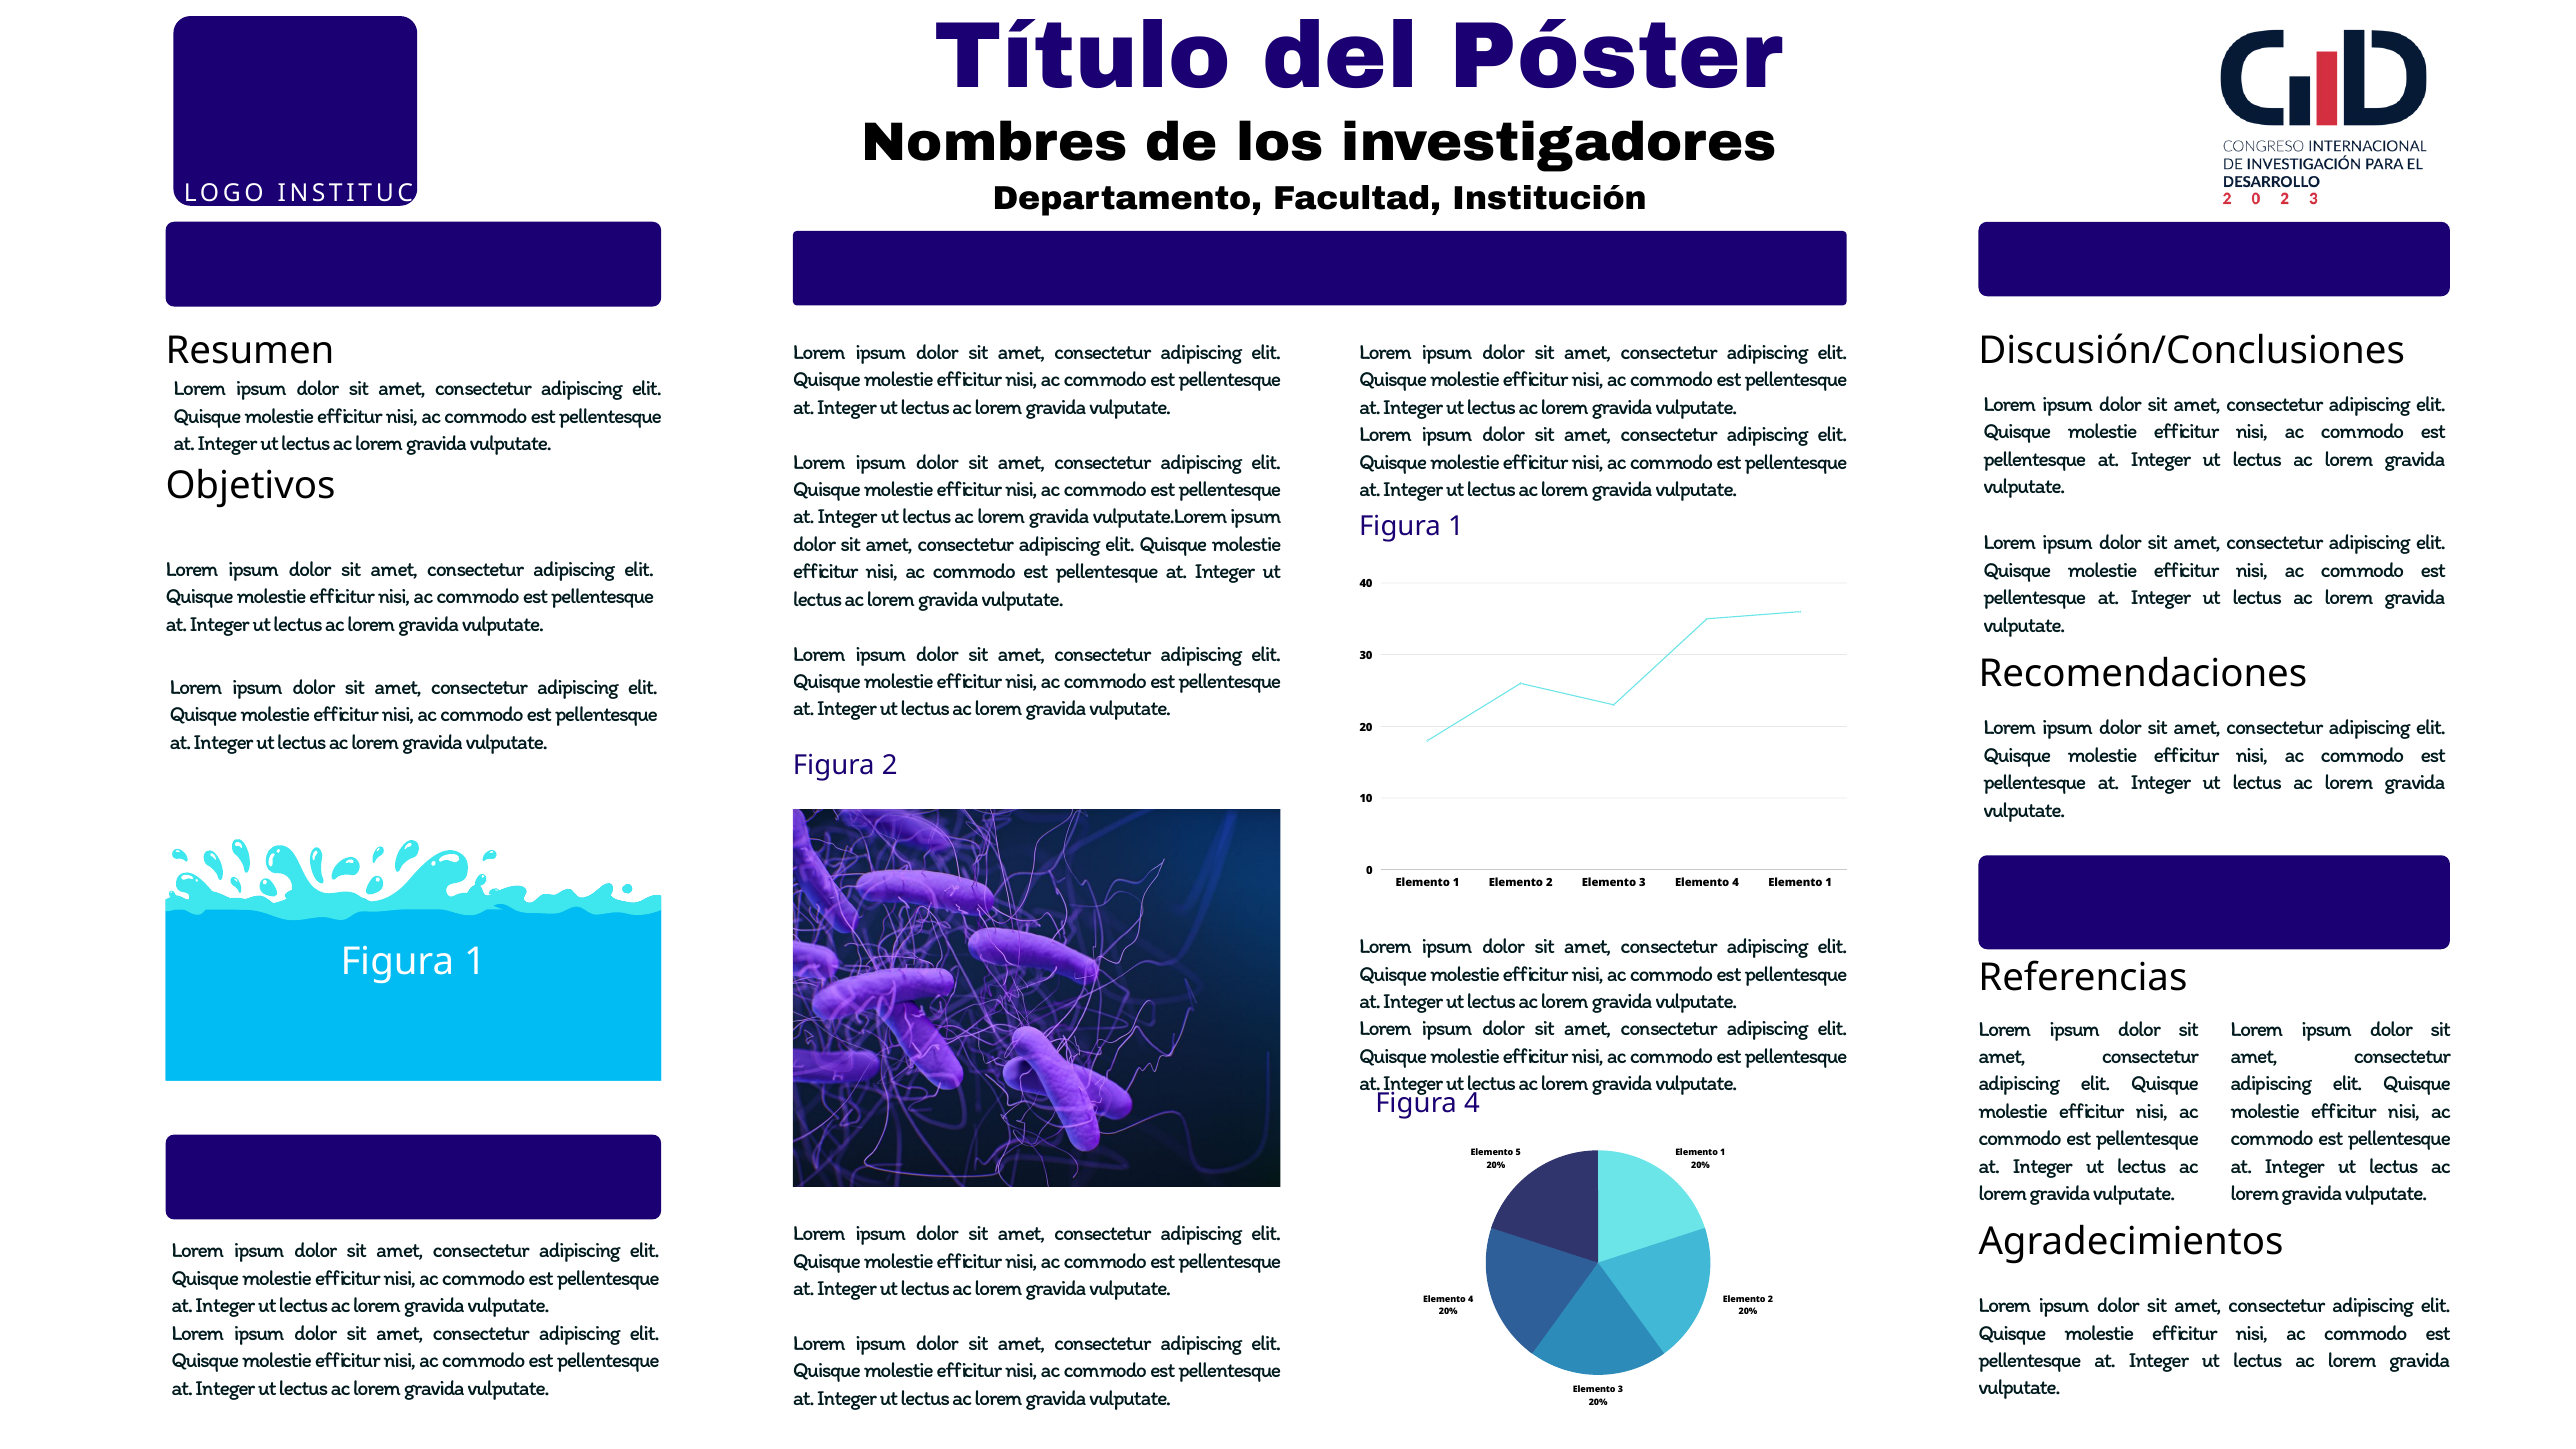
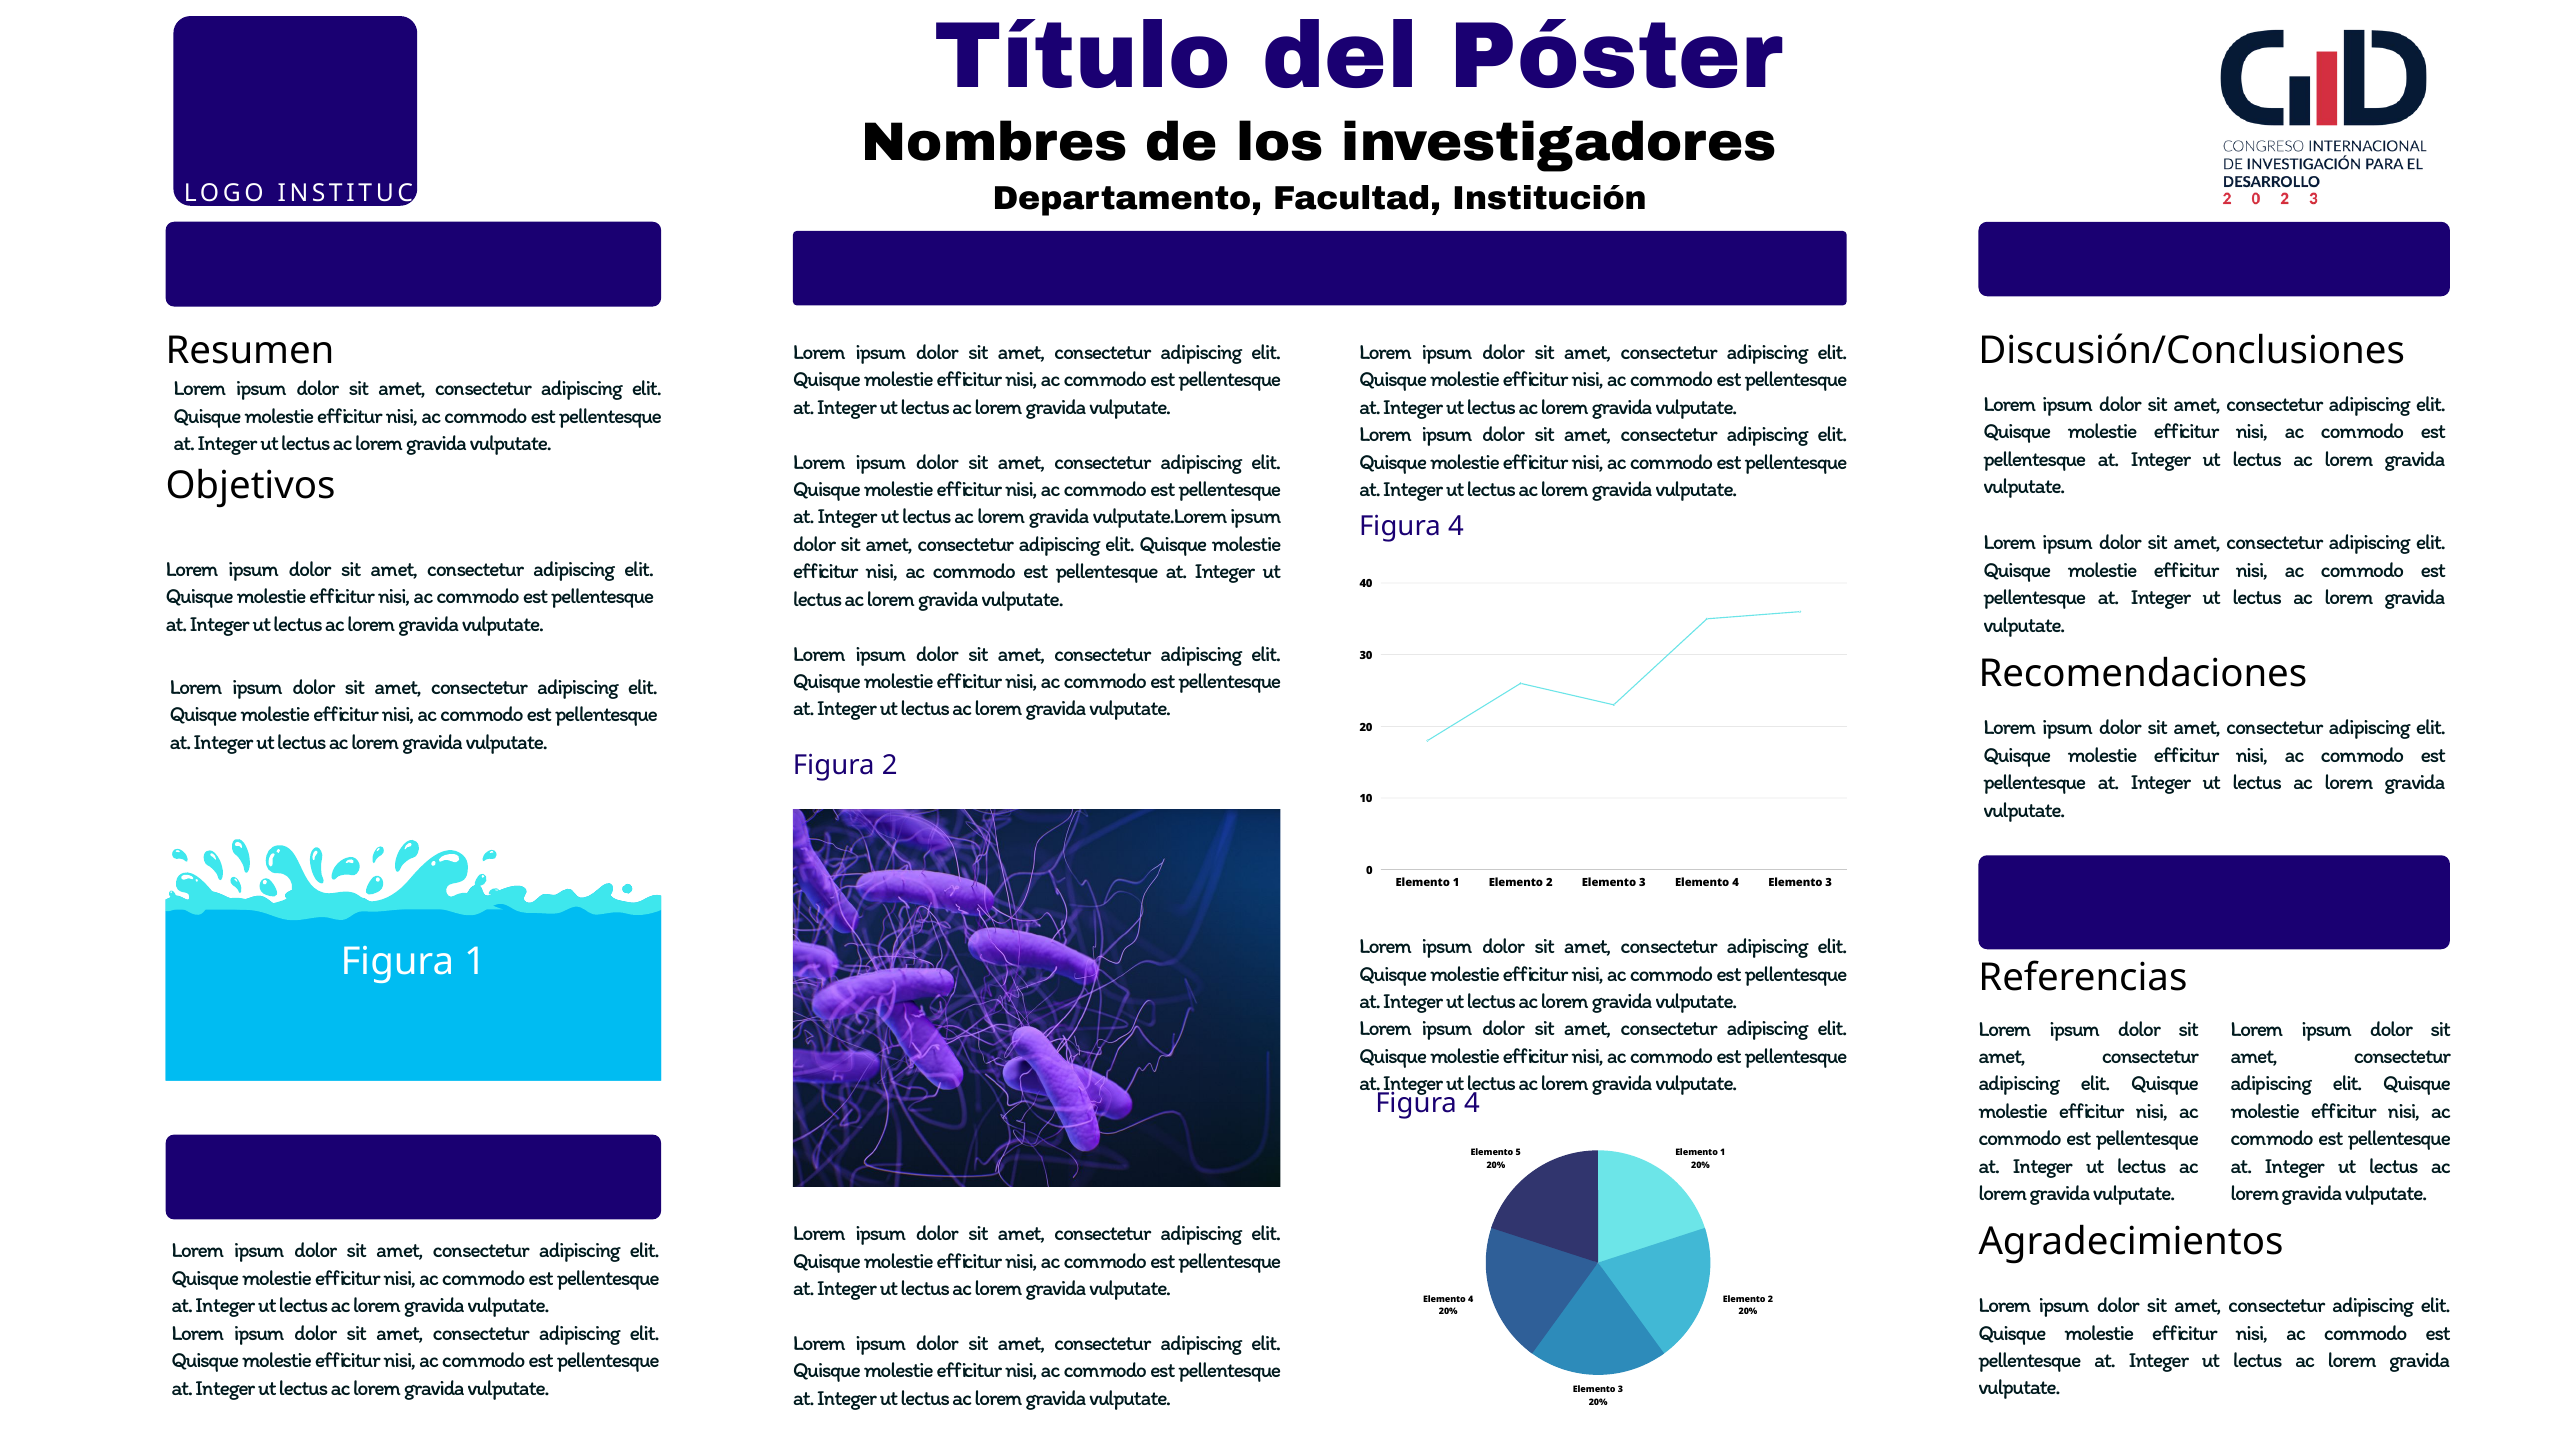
1: 1 -> 4 (1456, 526)
4 Elemento 1: 1 -> 3 (1829, 883)
